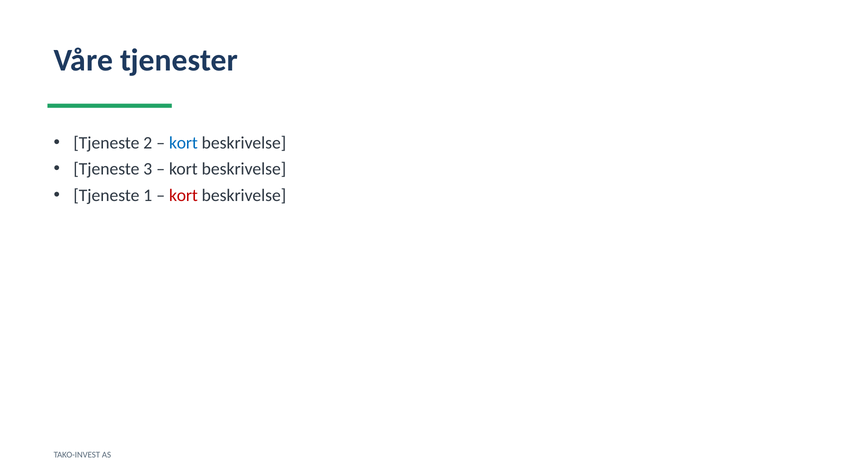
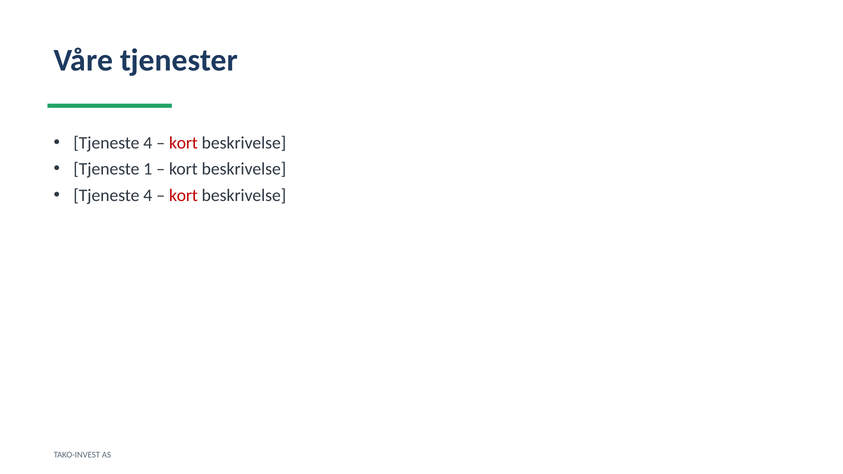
2: 2 -> 4 (148, 143)
kort colour: blue -> red (183, 143)
3: 3 -> 1 (148, 169)
1: 1 -> 4 (148, 195)
